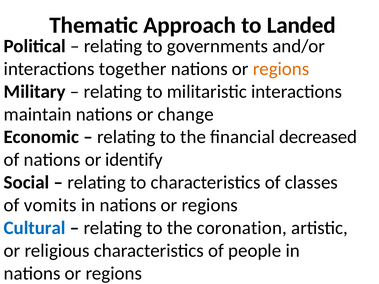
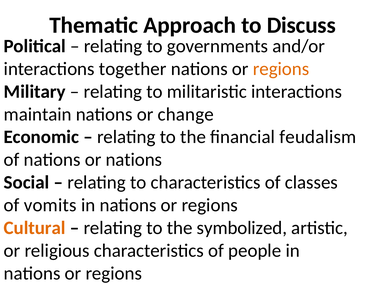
Landed: Landed -> Discuss (301, 25)
decreased: decreased -> feudalism (318, 137)
or identify: identify -> nations (134, 160)
Cultural colour: blue -> orange (35, 228)
coronation: coronation -> symbolized (242, 228)
